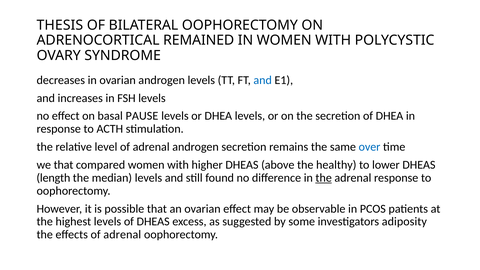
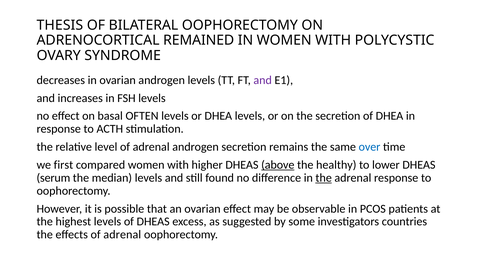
and colour: blue -> purple (263, 80)
PAUSE: PAUSE -> OFTEN (142, 116)
we that: that -> first (63, 165)
above underline: none -> present (278, 165)
length: length -> serum (53, 178)
adiposity: adiposity -> countries (404, 222)
